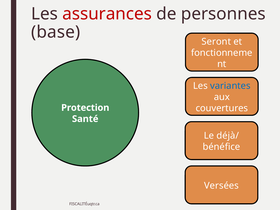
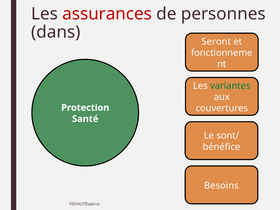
base: base -> dans (56, 32)
variantes colour: blue -> green (230, 86)
déjà/: déjà/ -> sont/ (228, 136)
Versées: Versées -> Besoins (221, 186)
